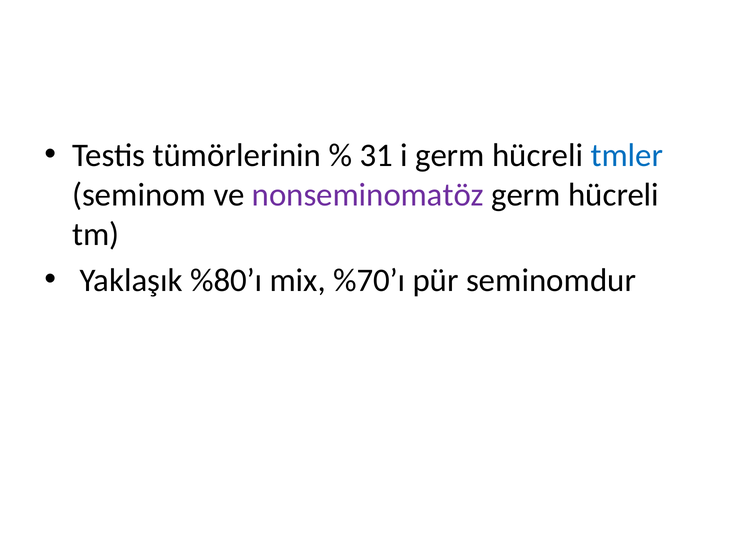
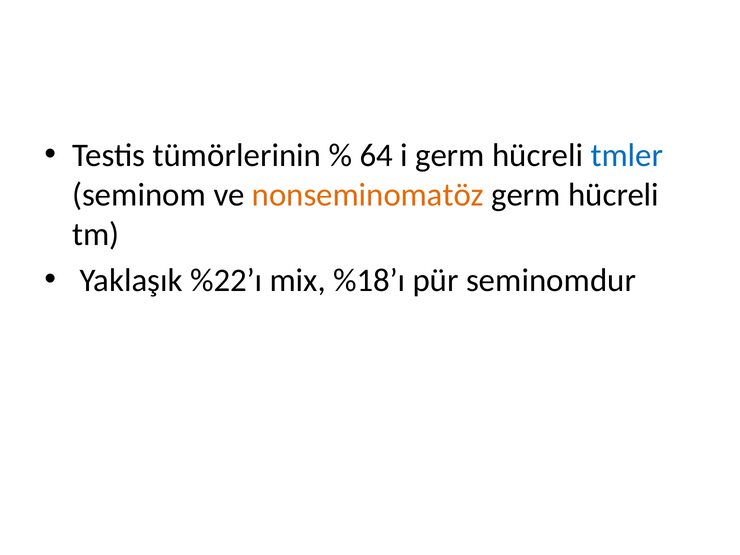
31: 31 -> 64 (376, 155)
nonseminomatöz colour: purple -> orange (368, 195)
%80’ı: %80’ı -> %22’ı (226, 280)
%70’ı: %70’ı -> %18’ı (369, 280)
